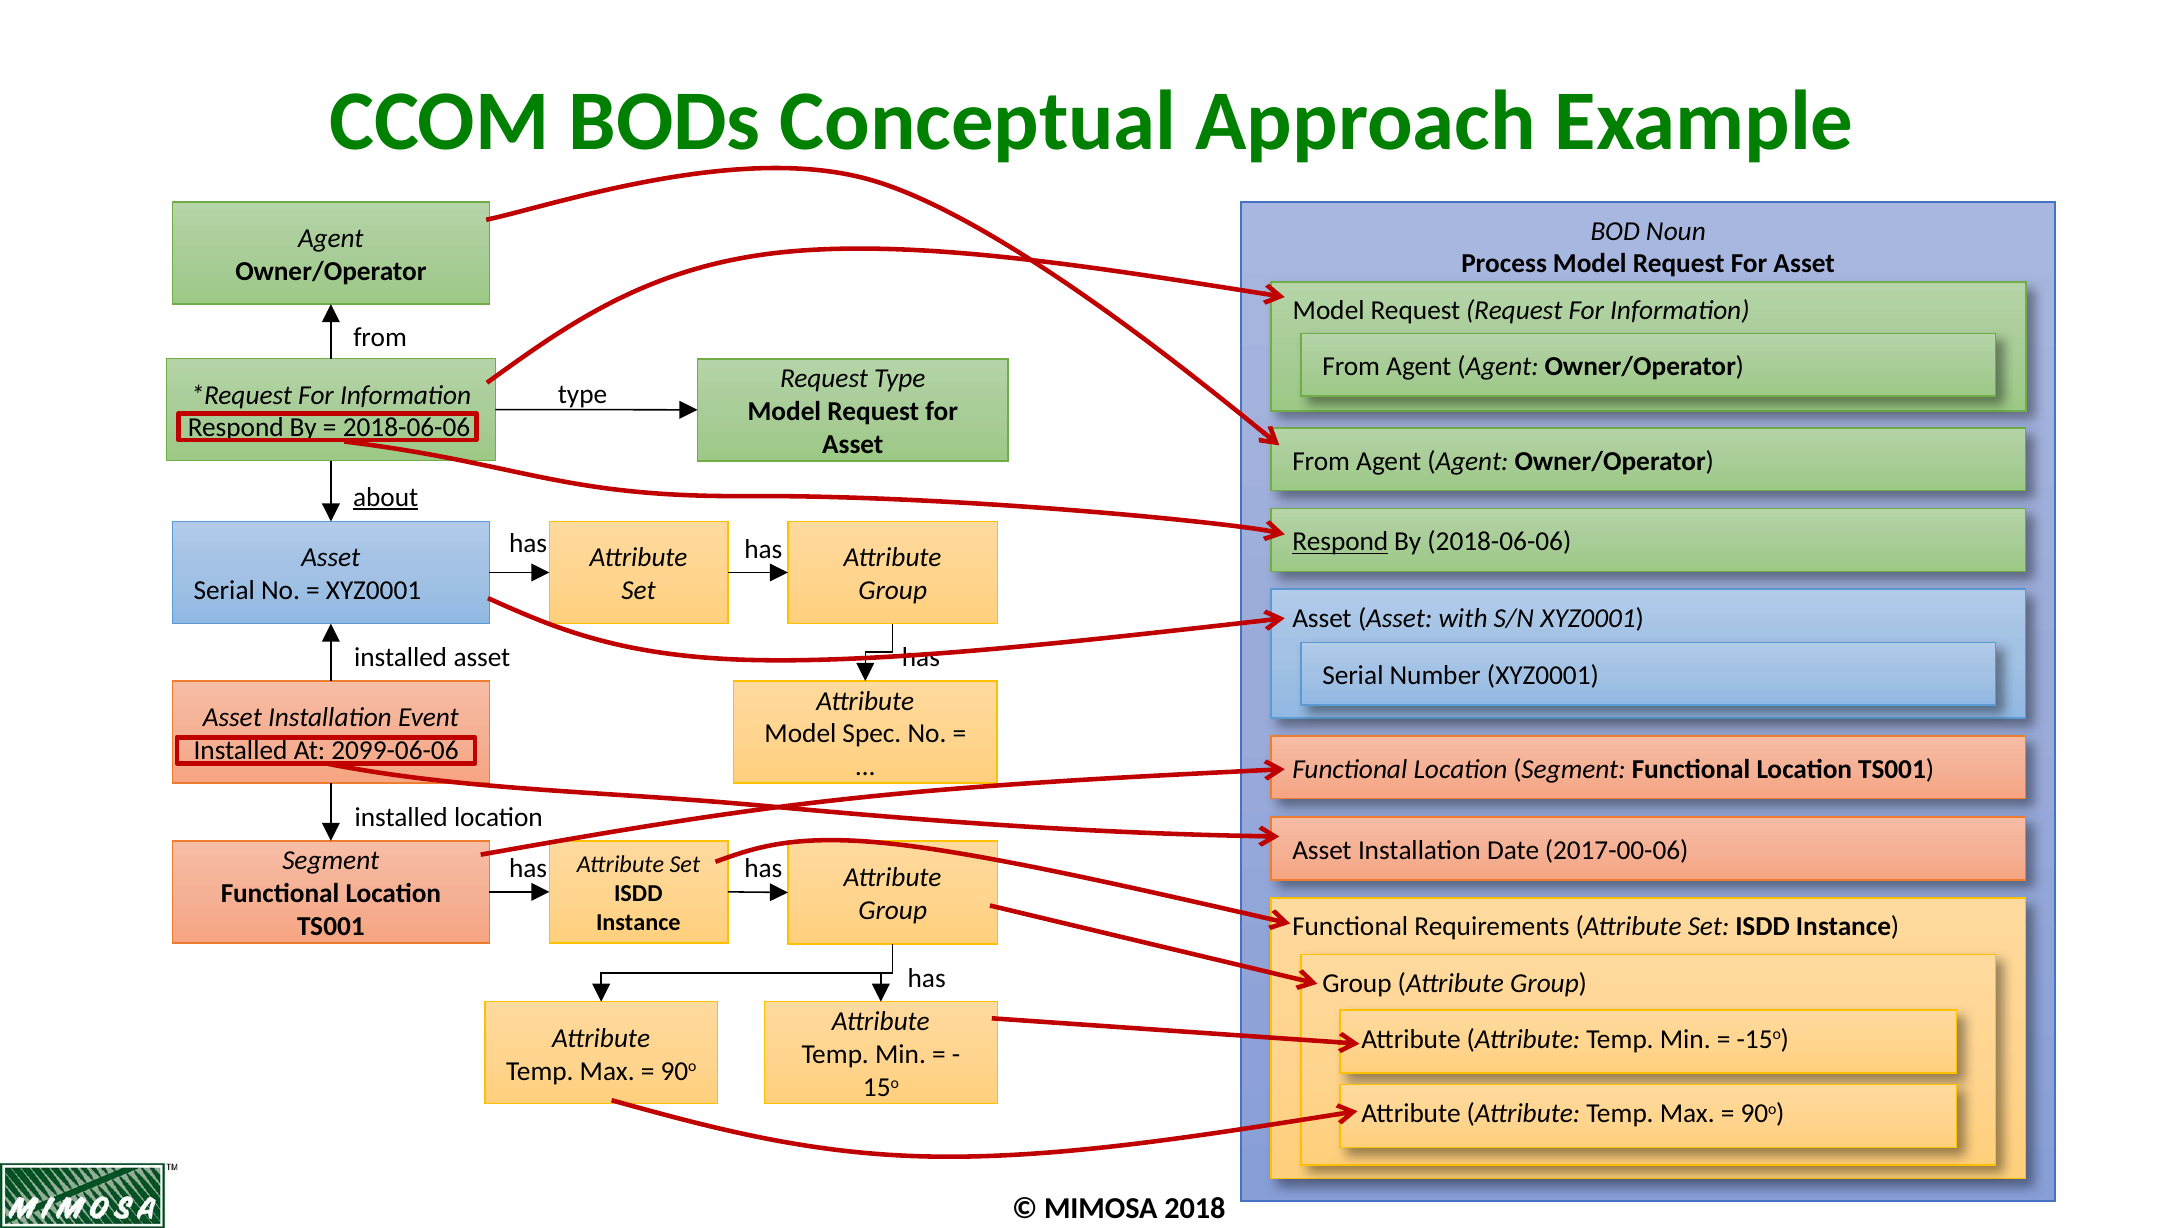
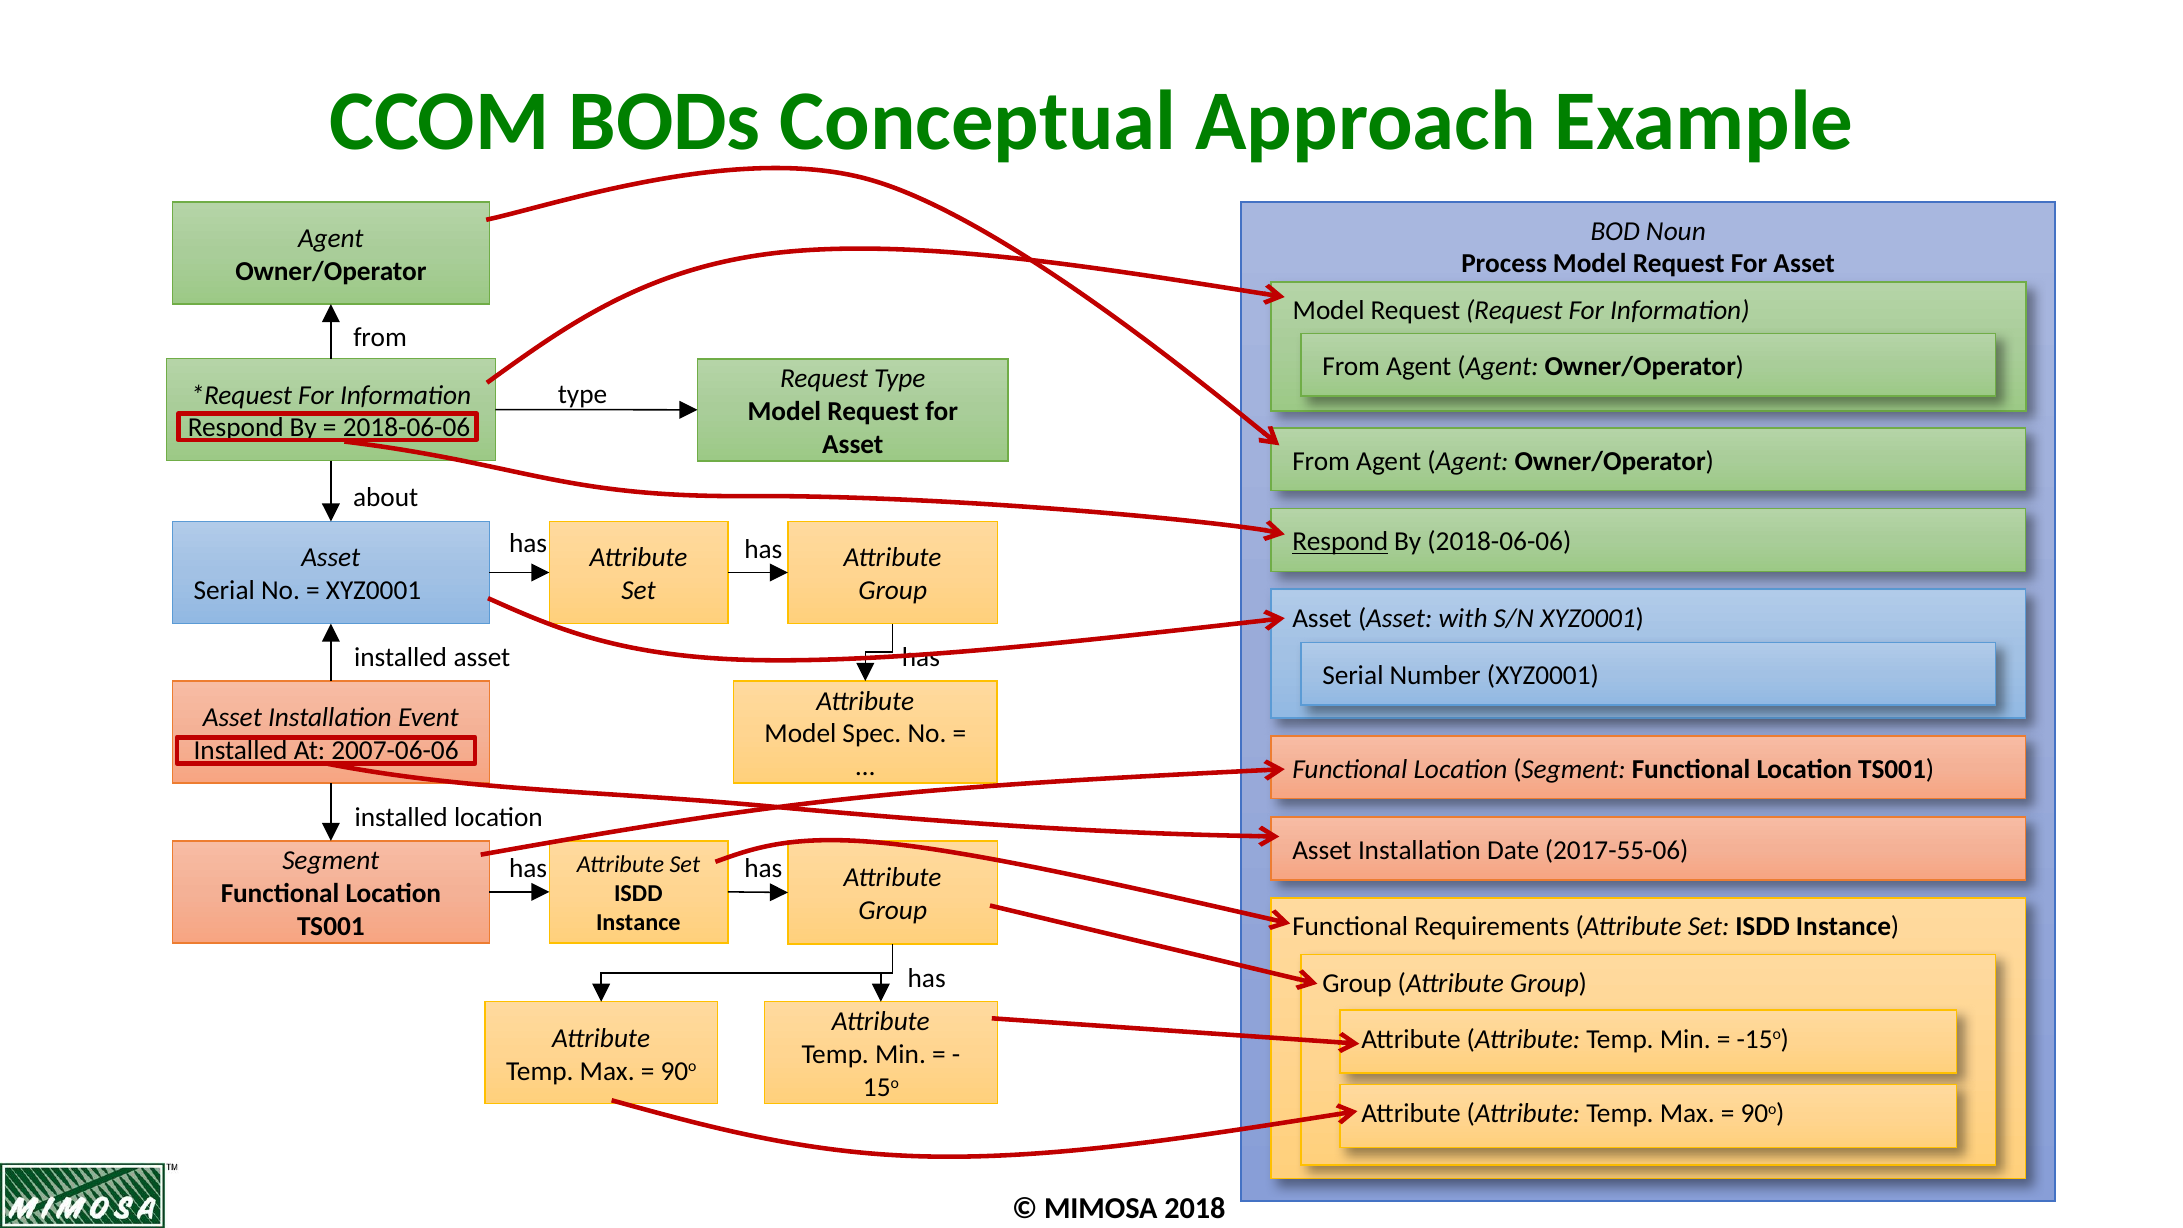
about underline: present -> none (386, 497)
2099-06-06: 2099-06-06 -> 2007-06-06 (395, 750)
2017-00-06: 2017-00-06 -> 2017-55-06 (1617, 850)
